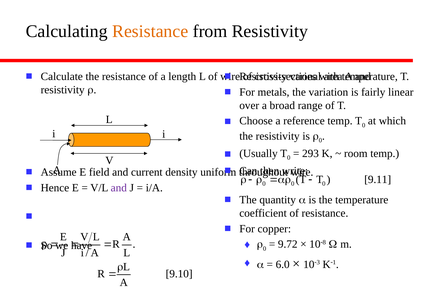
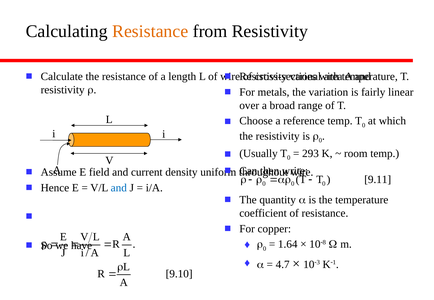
and colour: purple -> blue (119, 188)
9.72: 9.72 -> 1.64 (288, 245)
6.0: 6.0 -> 4.7 (283, 265)
